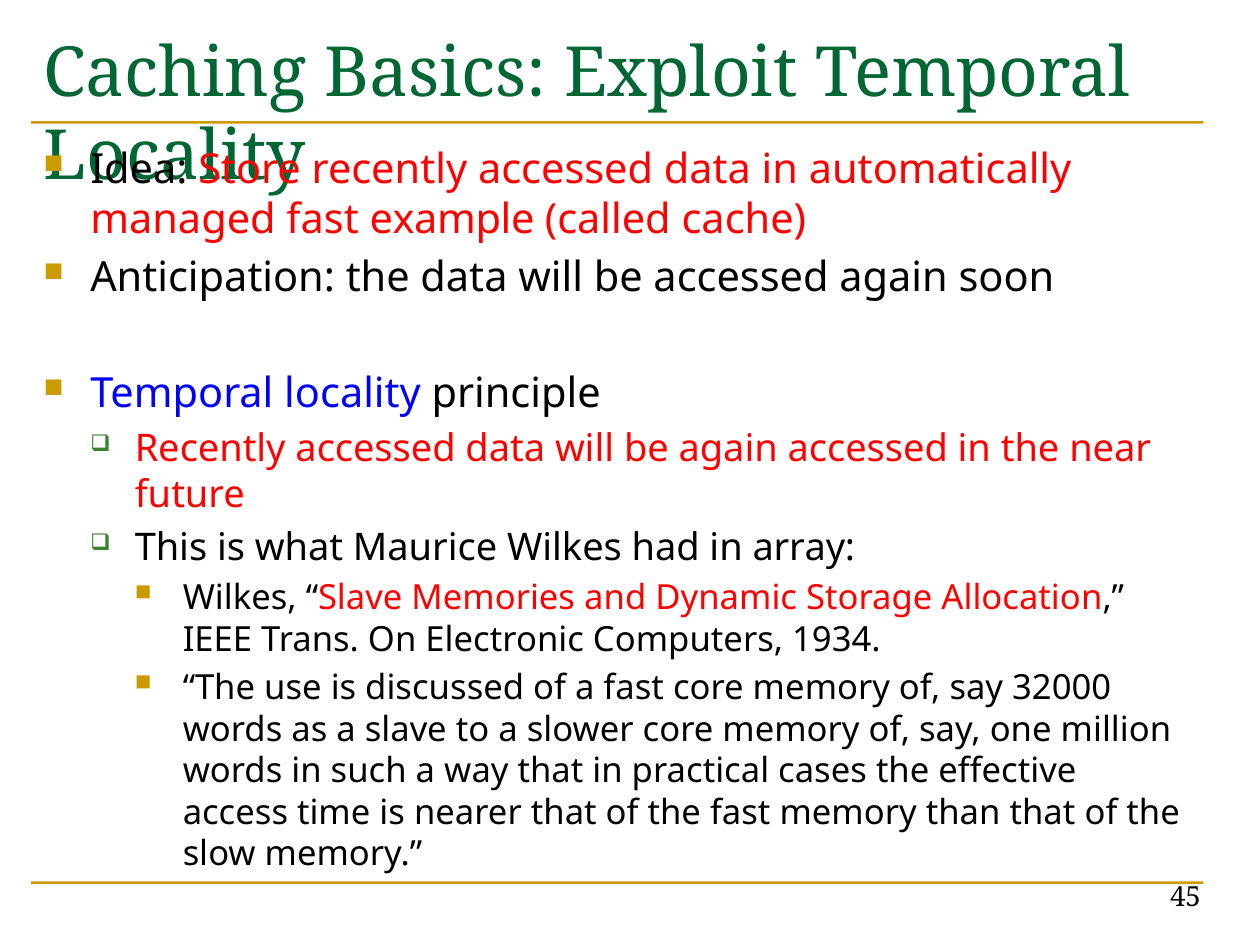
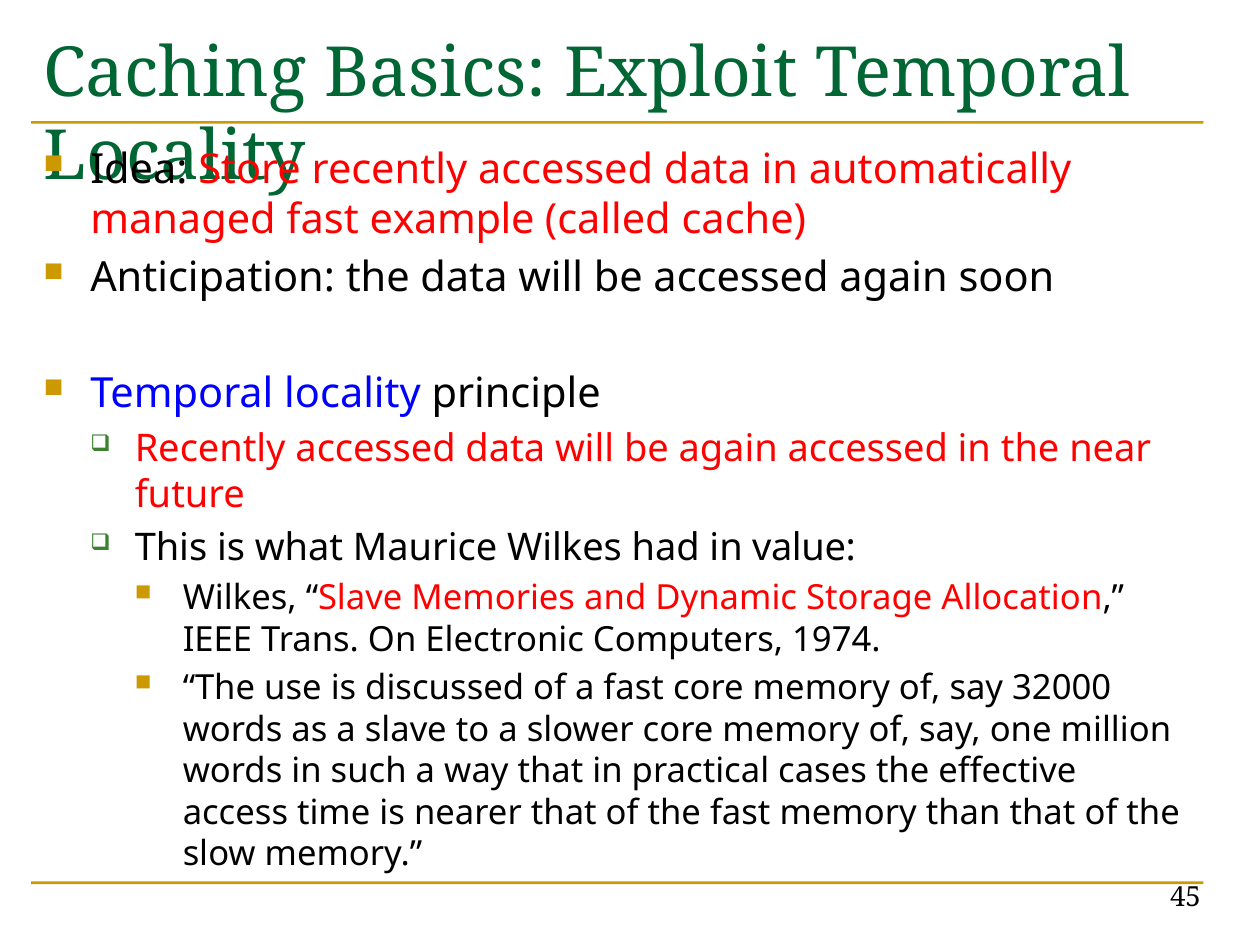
array: array -> value (804, 548)
1934: 1934 -> 1974 (836, 640)
